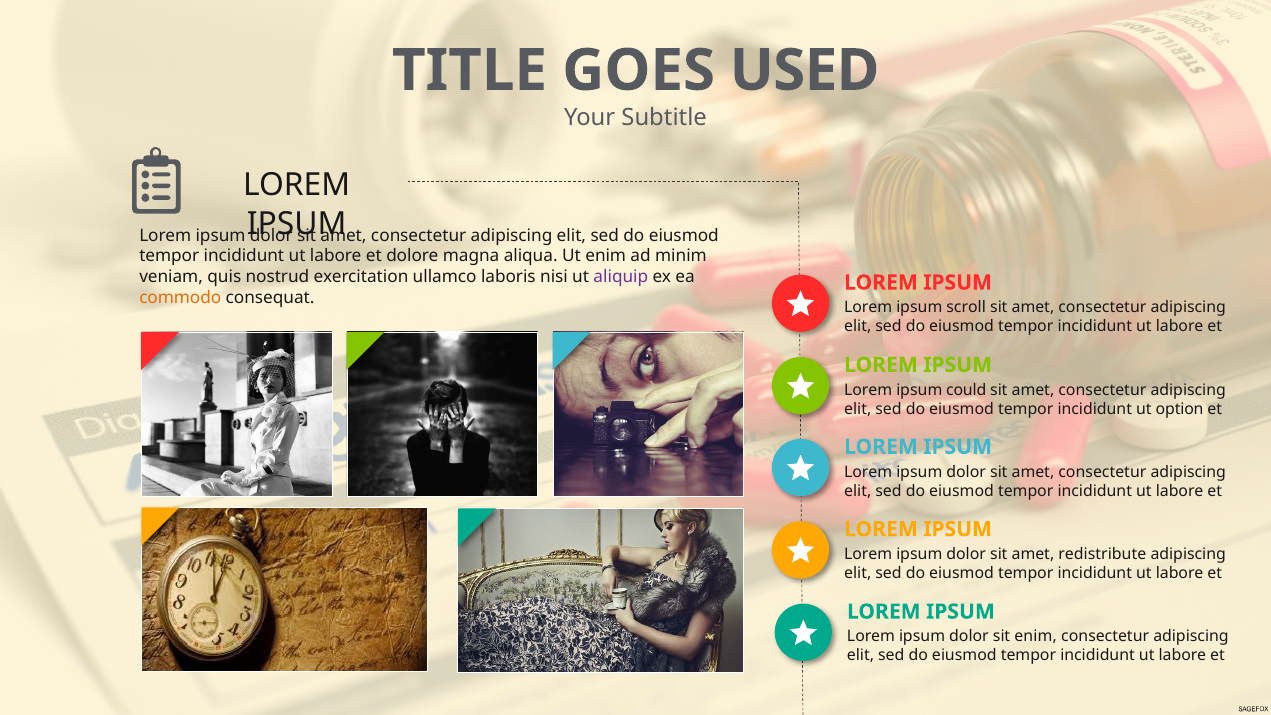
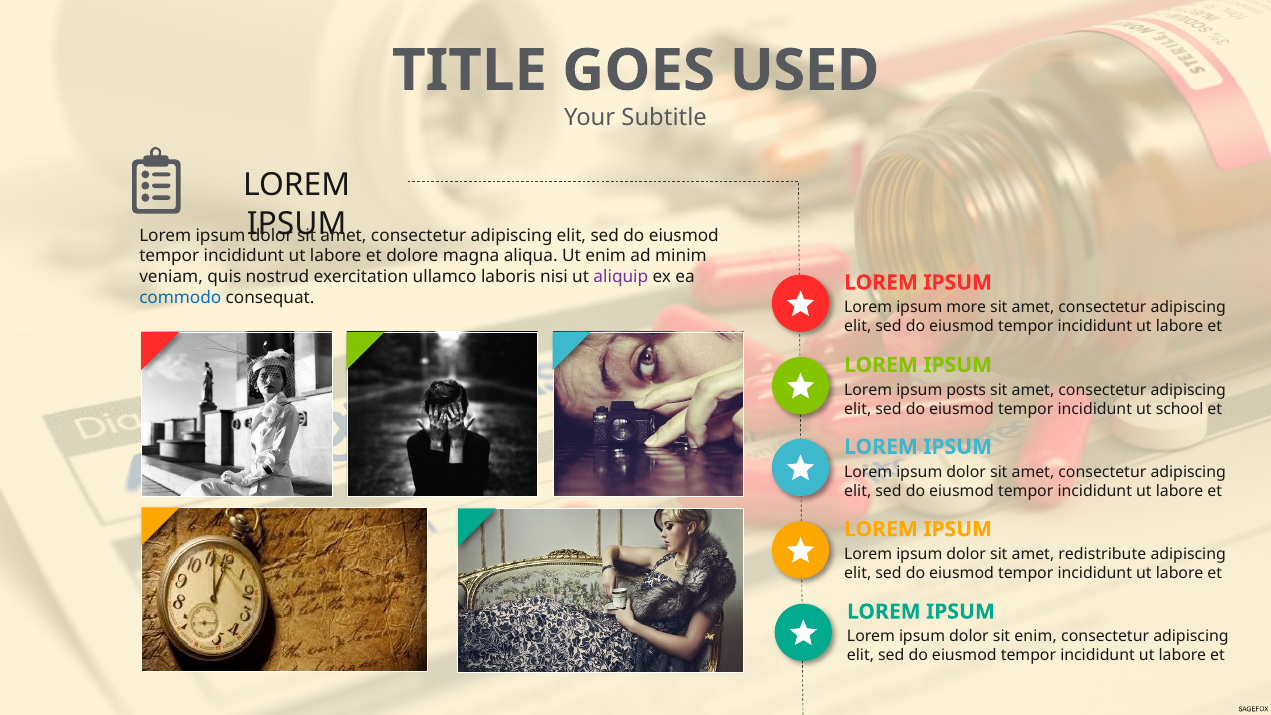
commodo colour: orange -> blue (180, 297)
scroll: scroll -> more (966, 308)
could: could -> posts (966, 390)
option: option -> school (1180, 409)
